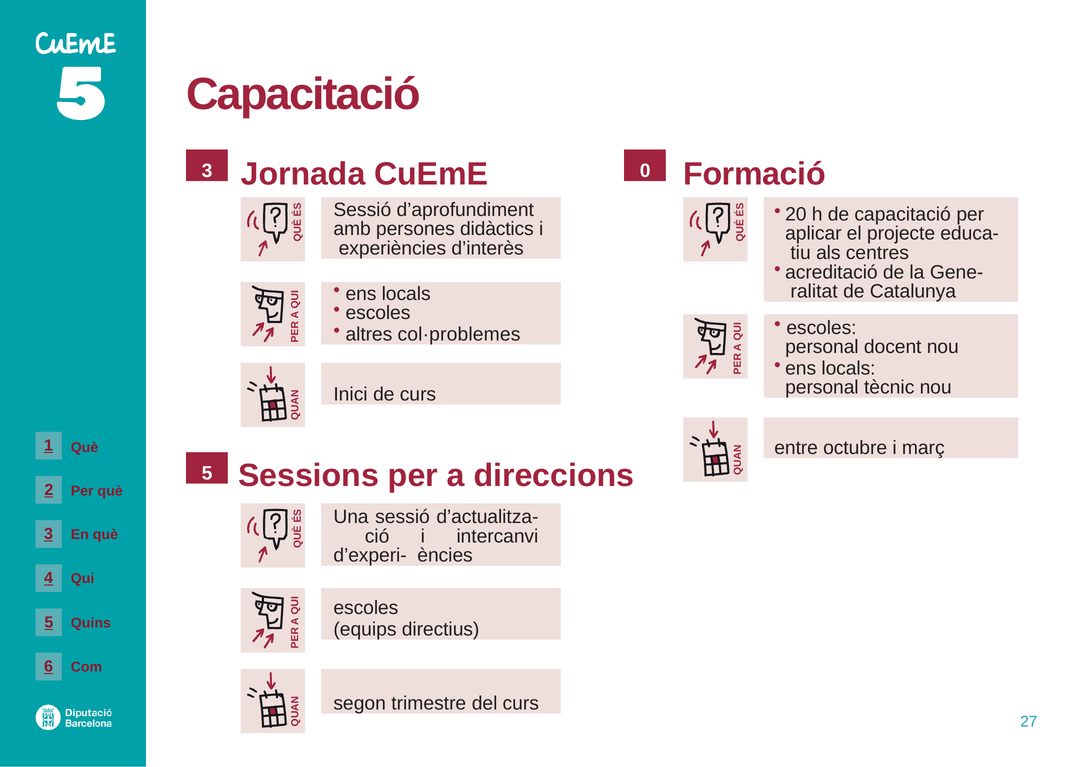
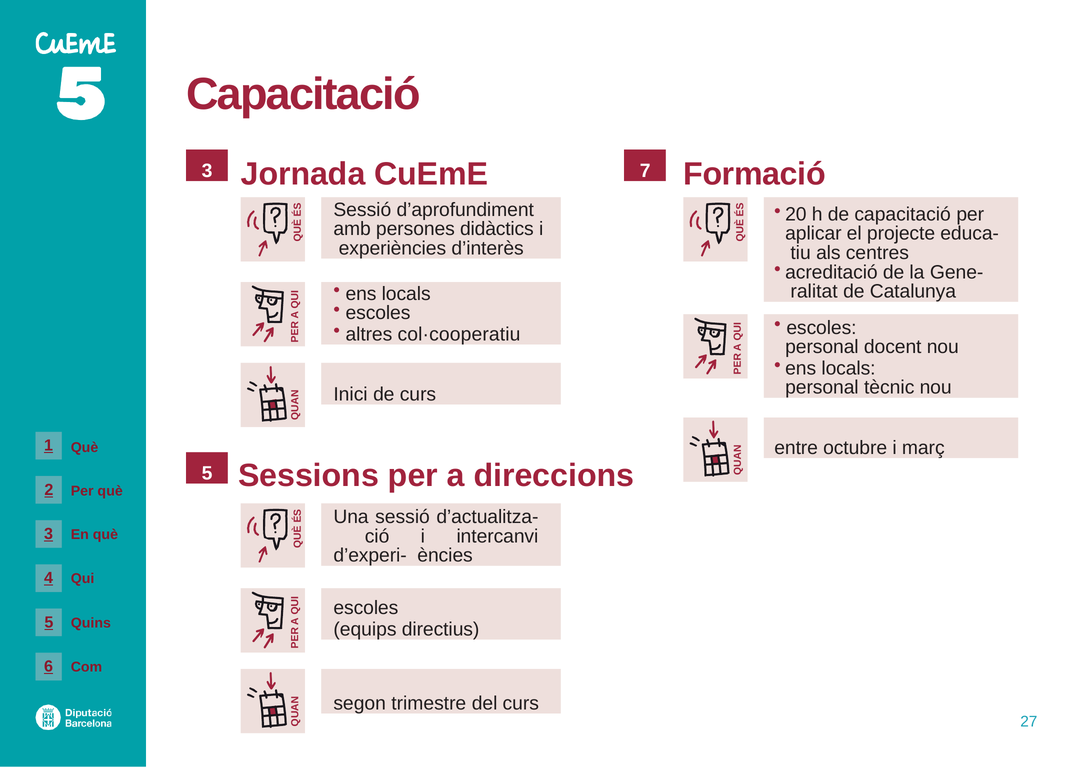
0: 0 -> 7 (645, 171)
col·problemes: col·problemes -> col·cooperatiu (459, 334)
